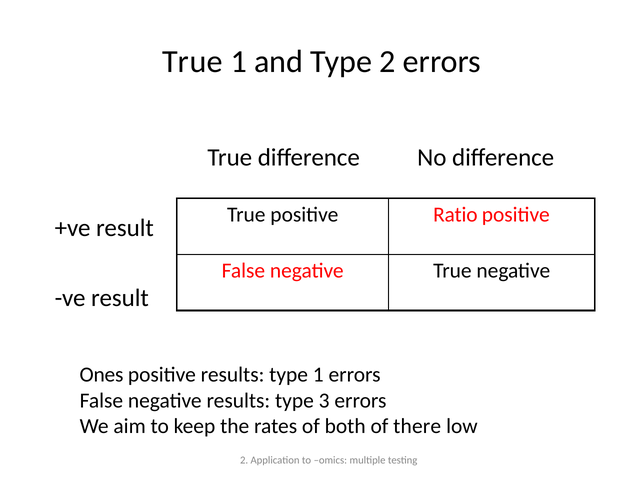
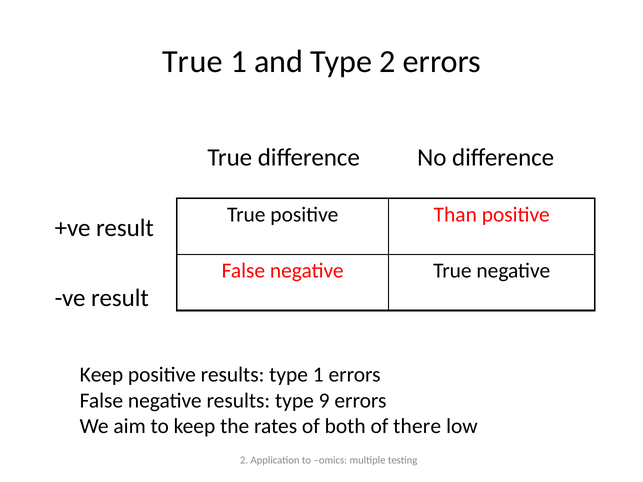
Ratio: Ratio -> Than (455, 215)
Ones: Ones -> Keep (101, 375)
3: 3 -> 9 (324, 401)
